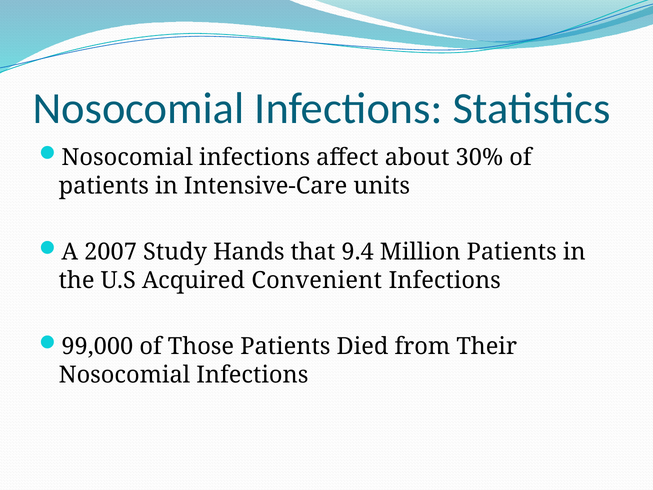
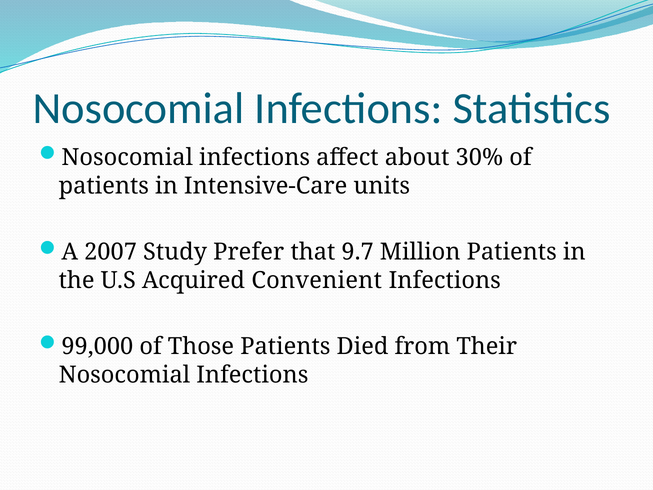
Hands: Hands -> Prefer (249, 252)
9.4: 9.4 -> 9.7 (358, 252)
